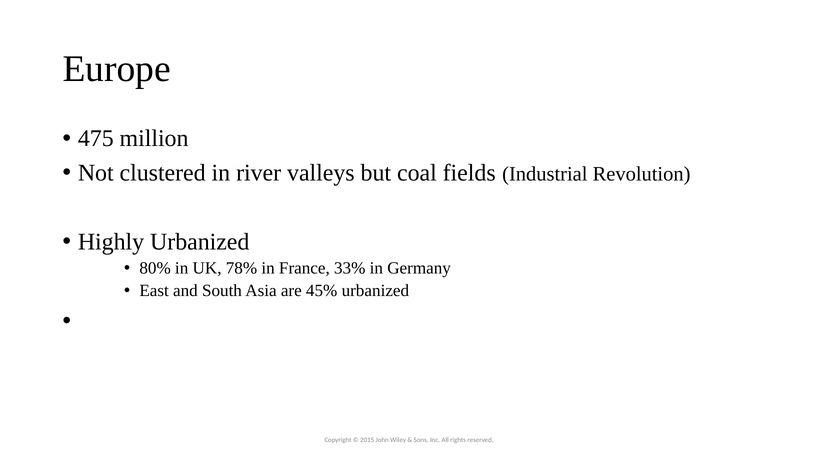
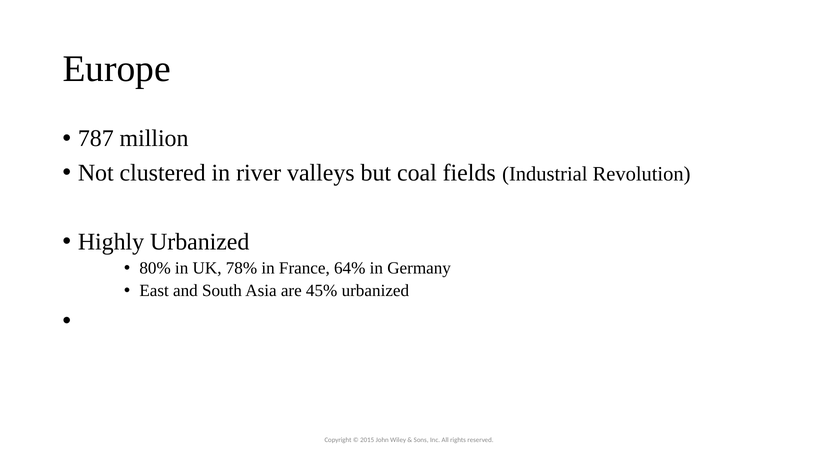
475: 475 -> 787 (96, 139)
33%: 33% -> 64% (350, 268)
